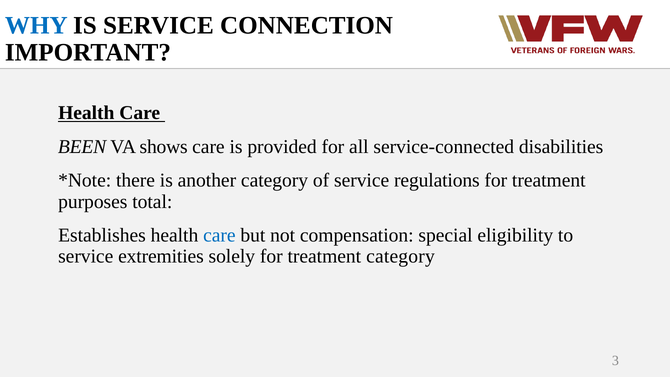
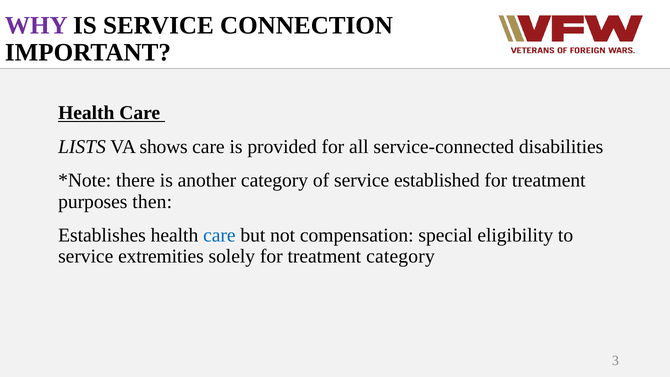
WHY colour: blue -> purple (36, 25)
BEEN: BEEN -> LISTS (82, 147)
regulations: regulations -> established (437, 180)
total: total -> then (152, 202)
